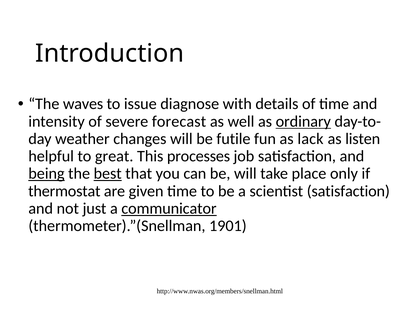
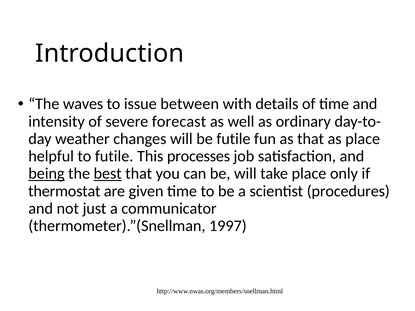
diagnose: diagnose -> between (190, 104)
ordinary underline: present -> none (303, 122)
as lack: lack -> that (311, 139)
as listen: listen -> place (363, 139)
to great: great -> futile (114, 156)
scientist satisfaction: satisfaction -> procedures (348, 191)
communicator underline: present -> none (169, 209)
1901: 1901 -> 1997 (228, 226)
